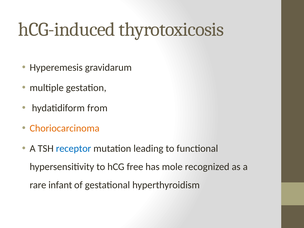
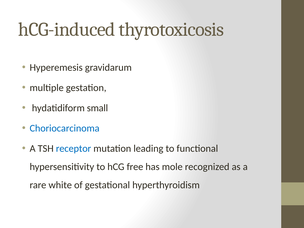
from: from -> small (97, 108)
Choriocarcinoma colour: orange -> blue (65, 128)
infant: infant -> white (60, 185)
